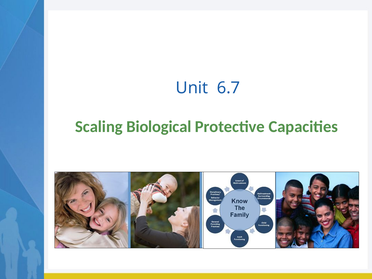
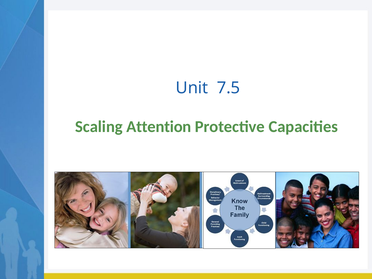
6.7: 6.7 -> 7.5 (228, 88)
Biological: Biological -> Attention (159, 127)
